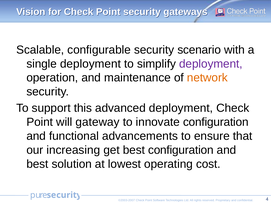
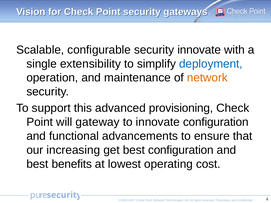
security scenario: scenario -> innovate (199, 50)
single deployment: deployment -> extensibility (90, 64)
deployment colour: purple -> blue (211, 64)
advanced deployment: deployment -> provisioning (181, 108)
solution: solution -> benefits (72, 164)
